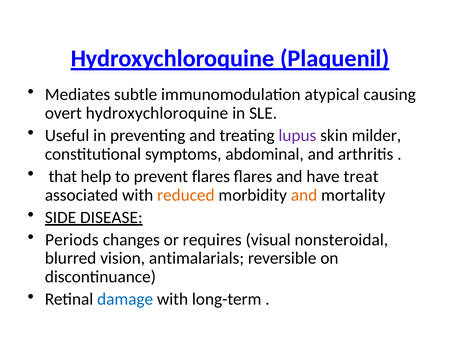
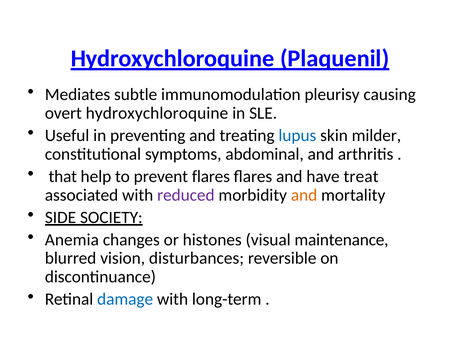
atypical: atypical -> pleurisy (332, 94)
lupus colour: purple -> blue (297, 135)
reduced colour: orange -> purple (186, 195)
DISEASE: DISEASE -> SOCIETY (111, 217)
Periods: Periods -> Anemia (72, 240)
requires: requires -> histones (212, 240)
nonsteroidal: nonsteroidal -> maintenance (341, 240)
antimalarials: antimalarials -> disturbances (196, 258)
